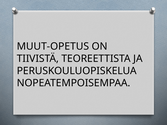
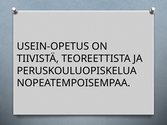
MUUT-OPETUS: MUUT-OPETUS -> USEIN-OPETUS (53, 46)
